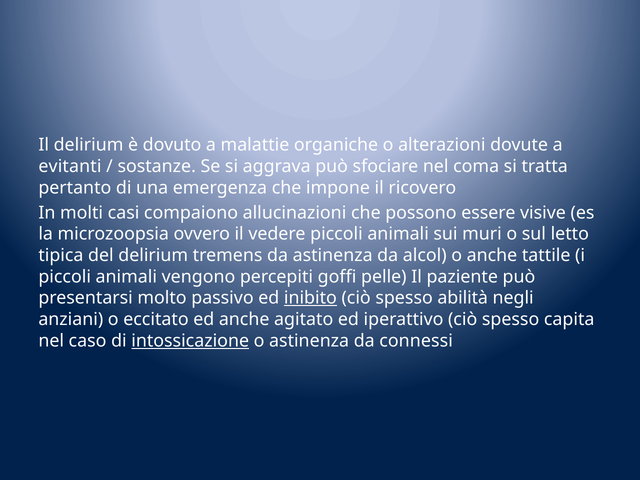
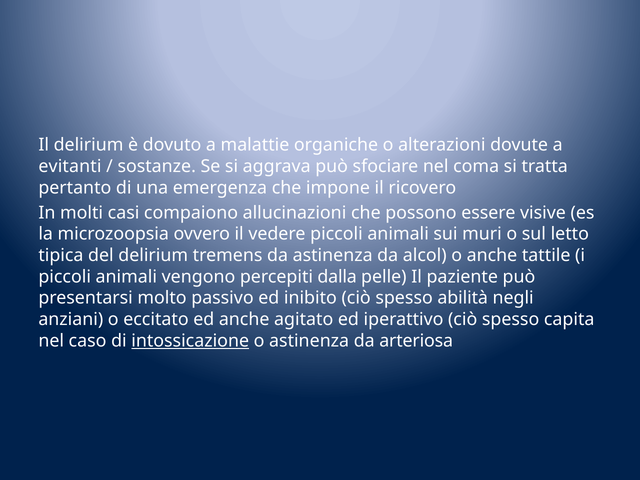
goffi: goffi -> dalla (337, 277)
inibito underline: present -> none (310, 298)
connessi: connessi -> arteriosa (416, 341)
